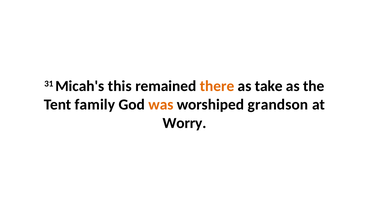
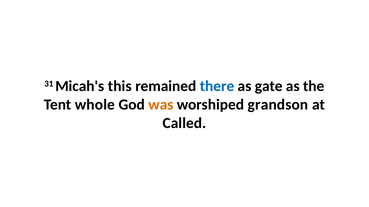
there colour: orange -> blue (217, 86)
take: take -> gate (269, 86)
family: family -> whole (95, 105)
Worry: Worry -> Called (184, 123)
